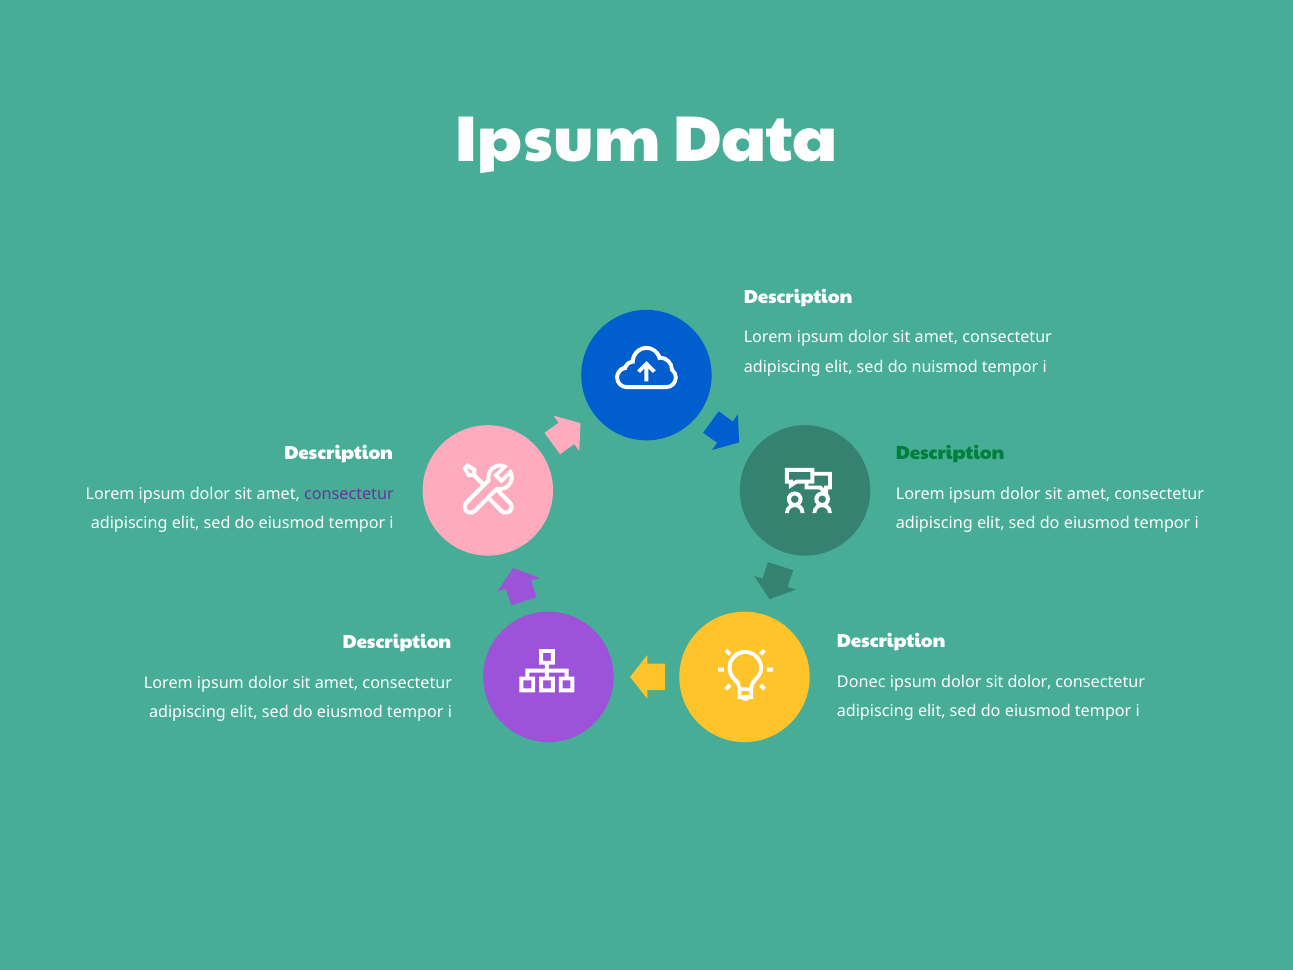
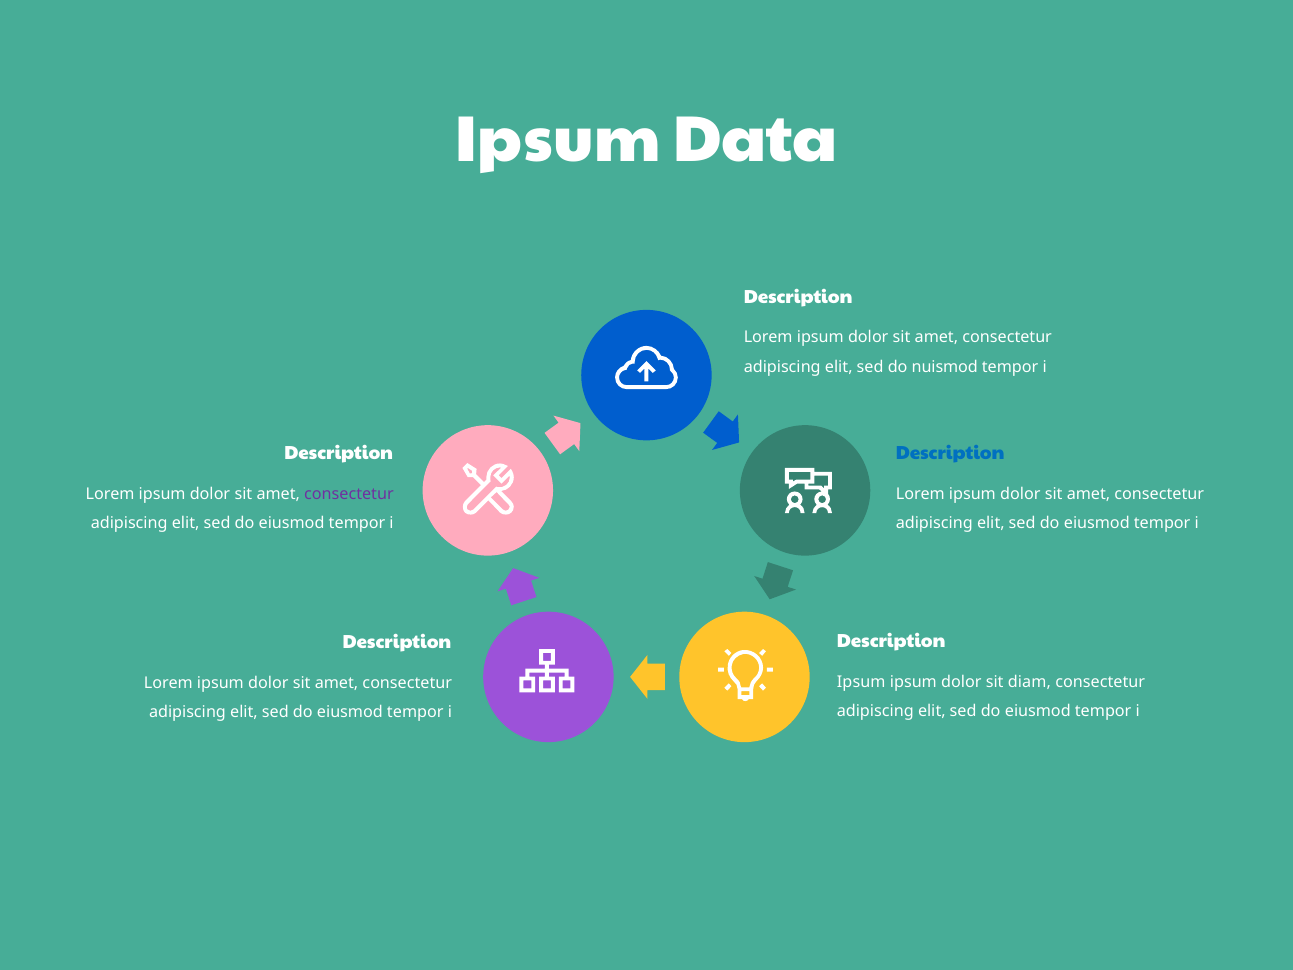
Description colour: green -> blue (950, 453)
Donec: Donec -> Ipsum (861, 682)
sit dolor: dolor -> diam (1029, 682)
